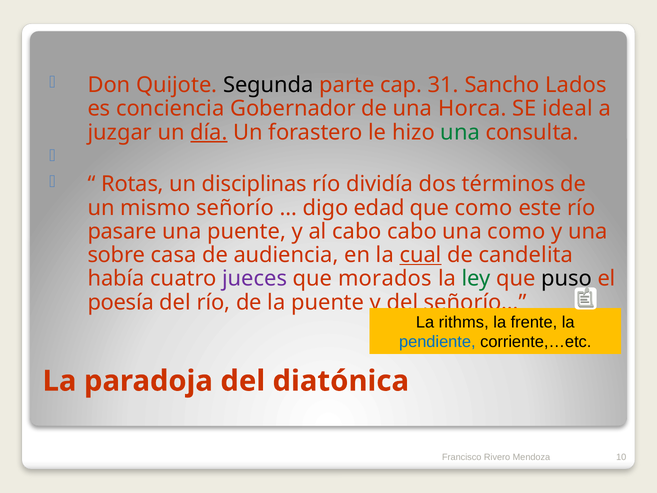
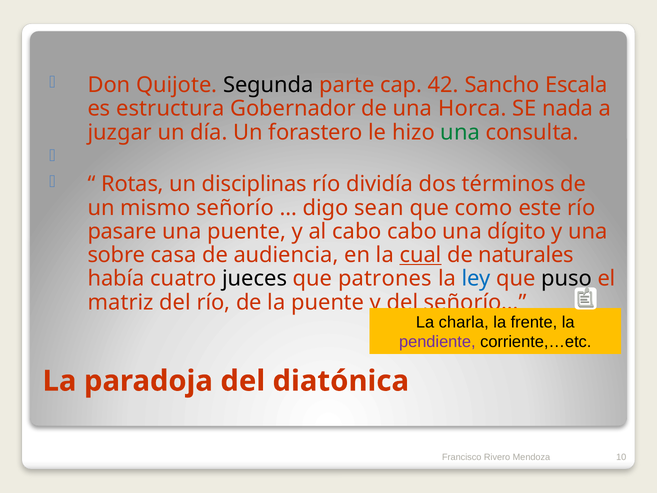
31: 31 -> 42 (443, 85)
Lados: Lados -> Escala (576, 85)
conciencia: conciencia -> estructura (170, 109)
ideal: ideal -> nada (568, 109)
día underline: present -> none (209, 132)
edad: edad -> sean (379, 208)
una como: como -> dígito (517, 231)
candelita: candelita -> naturales (526, 255)
jueces colour: purple -> black (255, 279)
morados: morados -> patrones (385, 279)
ley colour: green -> blue (476, 279)
poesía: poesía -> matriz (121, 302)
rithms: rithms -> charla (464, 322)
pendiente colour: blue -> purple (437, 342)
